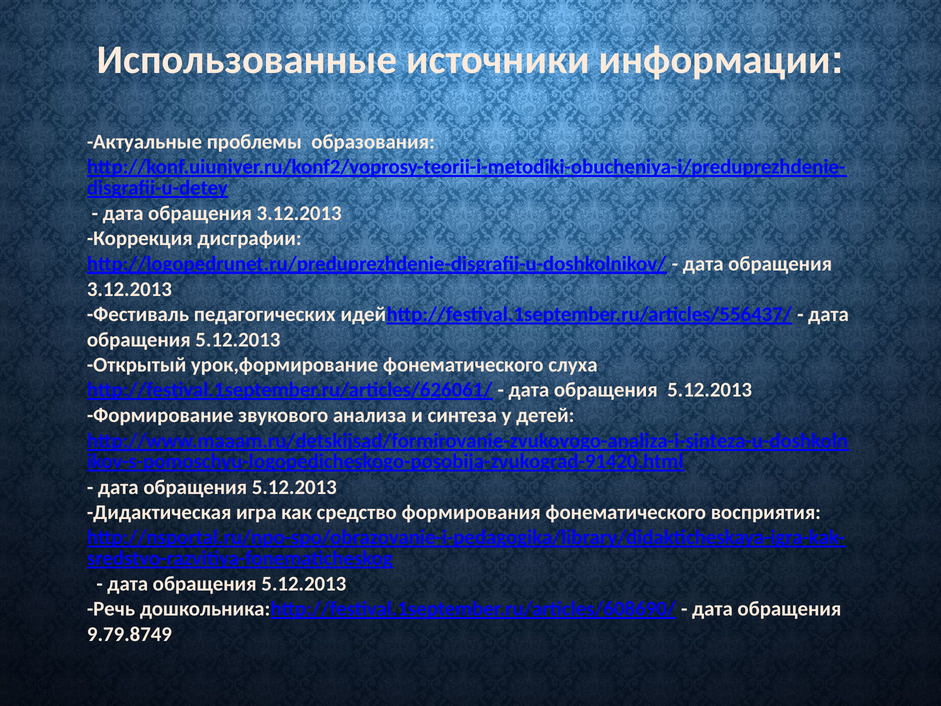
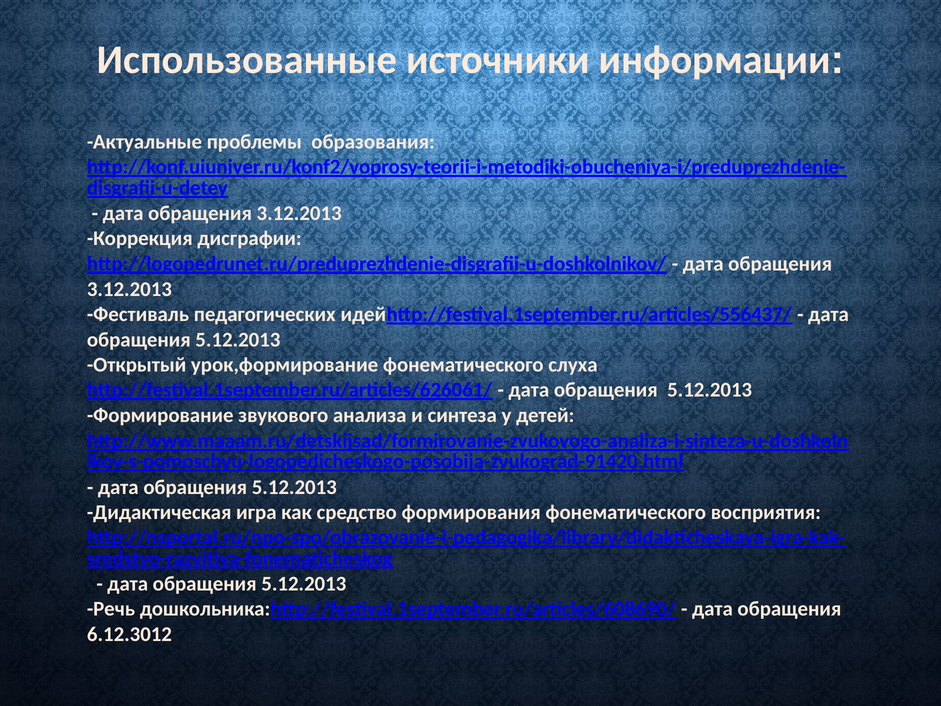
9.79.8749: 9.79.8749 -> 6.12.3012 (129, 634)
